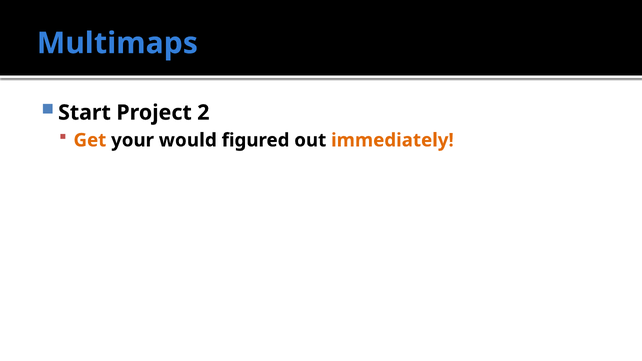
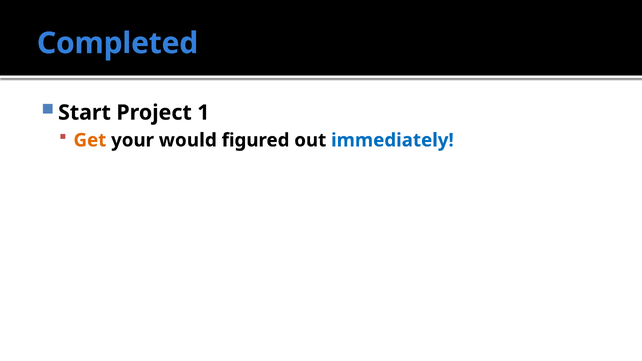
Multimaps: Multimaps -> Completed (118, 43)
2: 2 -> 1 (203, 113)
immediately colour: orange -> blue (392, 140)
